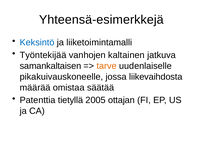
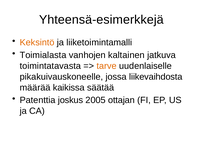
Keksintö colour: blue -> orange (37, 43)
Työntekijää: Työntekijää -> Toimialasta (43, 55)
samankaltaisen: samankaltaisen -> toimintatavasta (50, 66)
omistaa: omistaa -> kaikissa (69, 88)
tietyllä: tietyllä -> joskus (70, 100)
